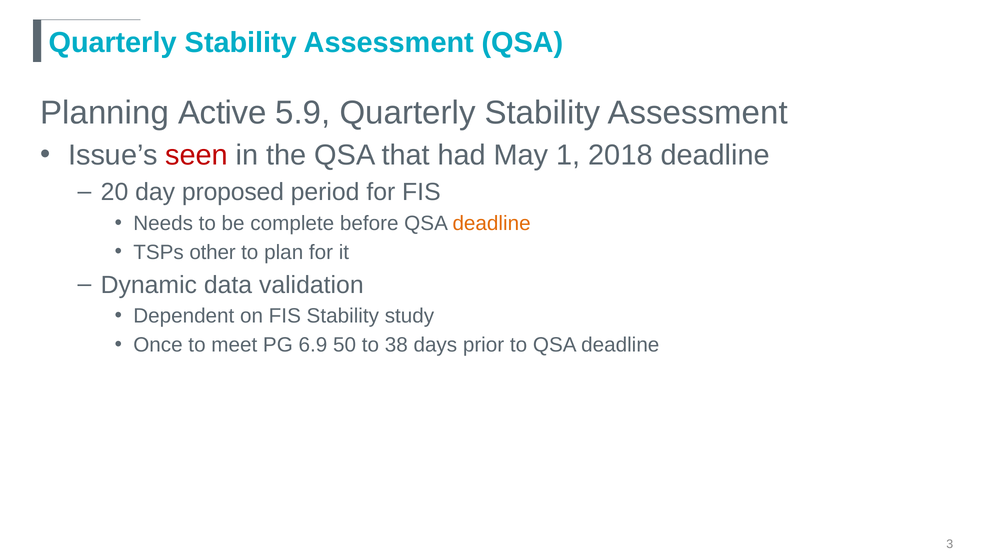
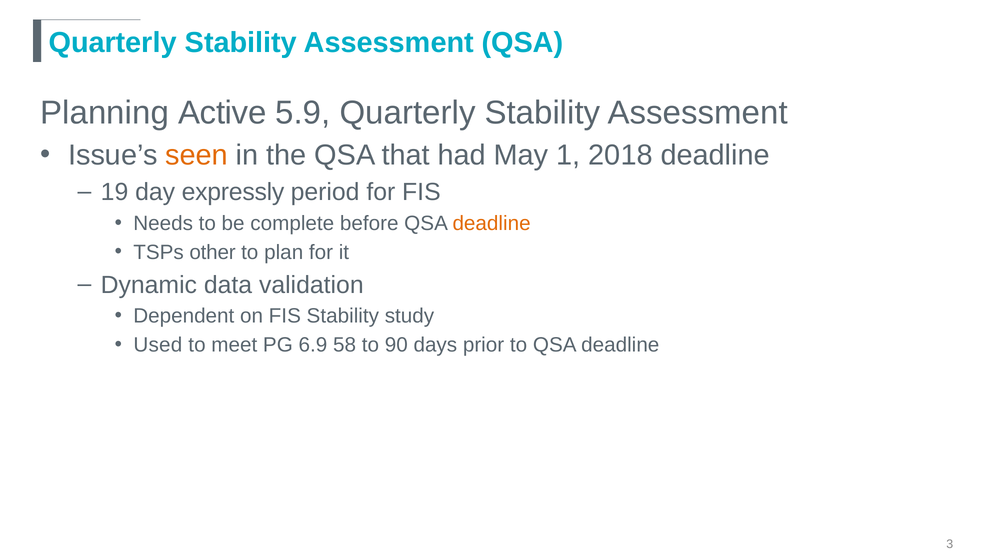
seen colour: red -> orange (197, 155)
20: 20 -> 19 (115, 192)
proposed: proposed -> expressly (233, 192)
Once: Once -> Used (158, 345)
50: 50 -> 58 (345, 345)
38: 38 -> 90 (396, 345)
